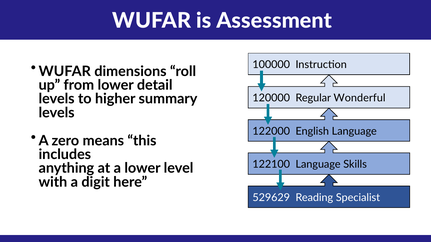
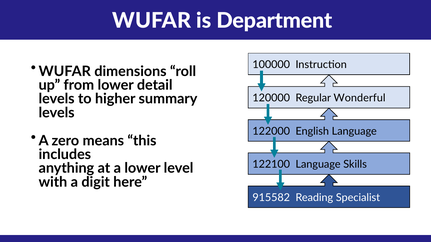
Assessment: Assessment -> Department (274, 21)
529629: 529629 -> 915582 (271, 198)
